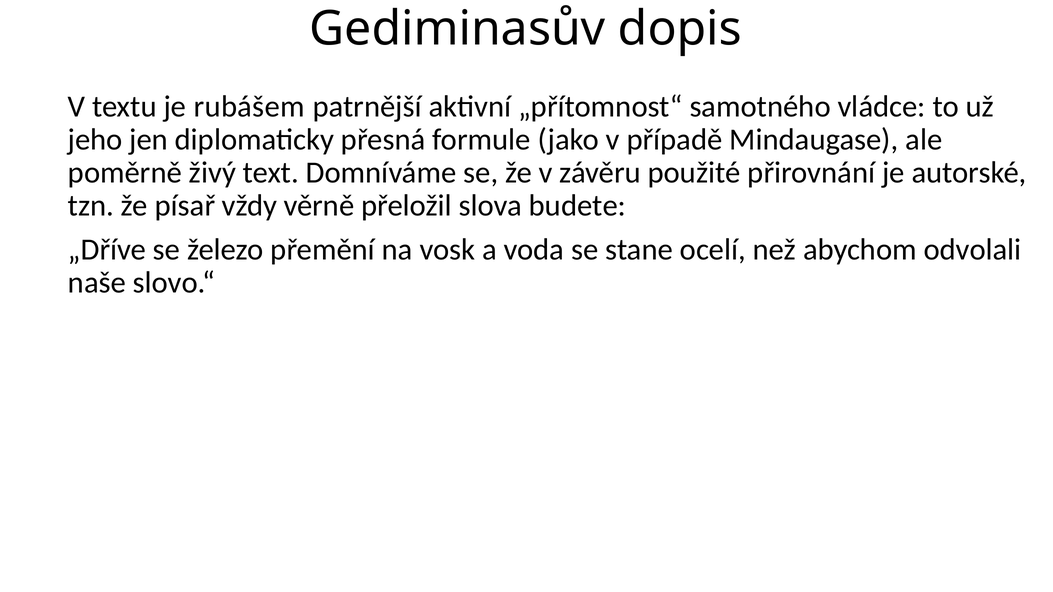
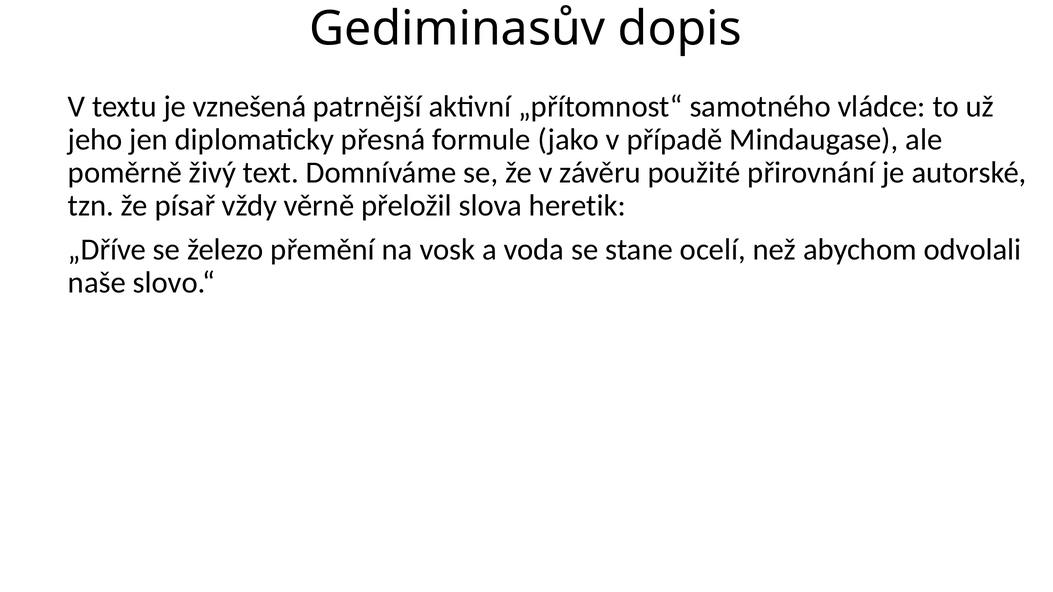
rubášem: rubášem -> vznešená (250, 106)
budete: budete -> heretik (577, 206)
